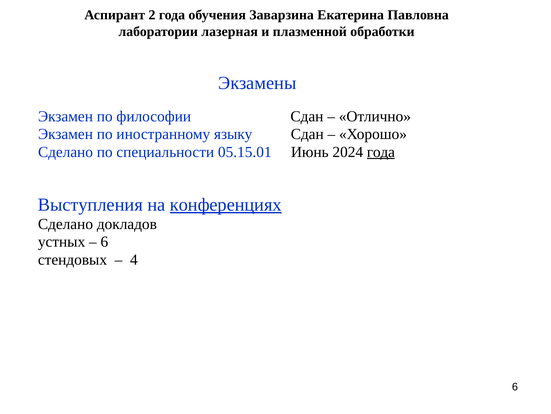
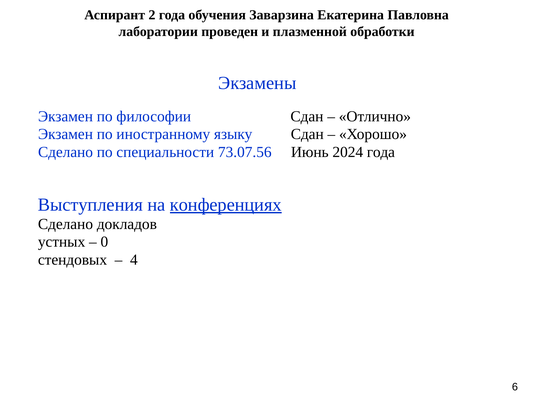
лазерная: лазерная -> проведен (230, 31)
05.15.01: 05.15.01 -> 73.07.56 (245, 152)
года underline: present -> none (381, 152)
6: 6 -> 0 (104, 241)
